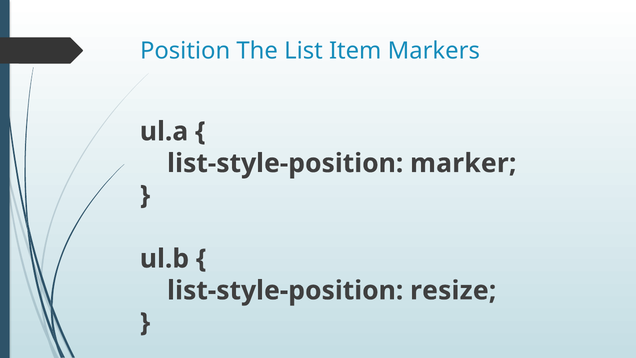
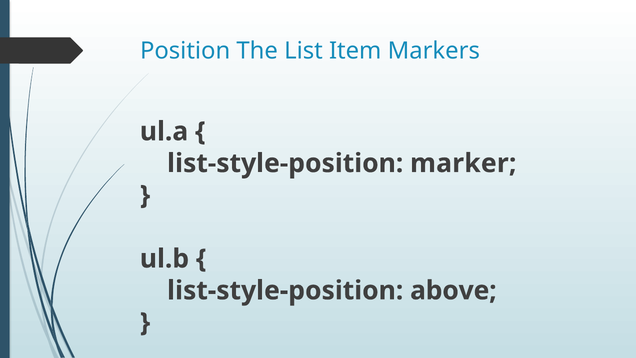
resize: resize -> above (453, 290)
